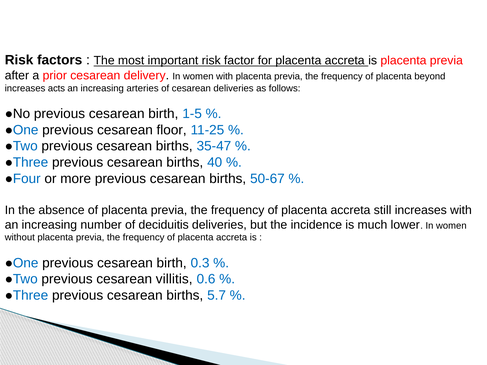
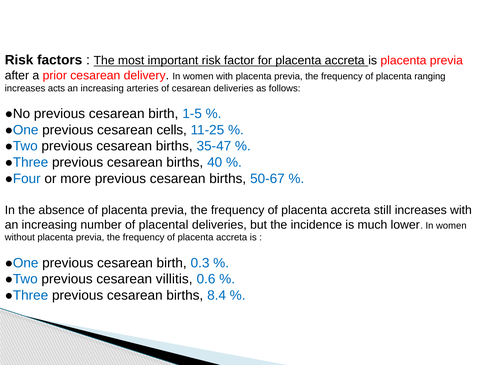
beyond: beyond -> ranging (430, 76)
floor: floor -> cells (172, 130)
deciduitis: deciduitis -> placental (164, 225)
5.7: 5.7 -> 8.4 (217, 296)
